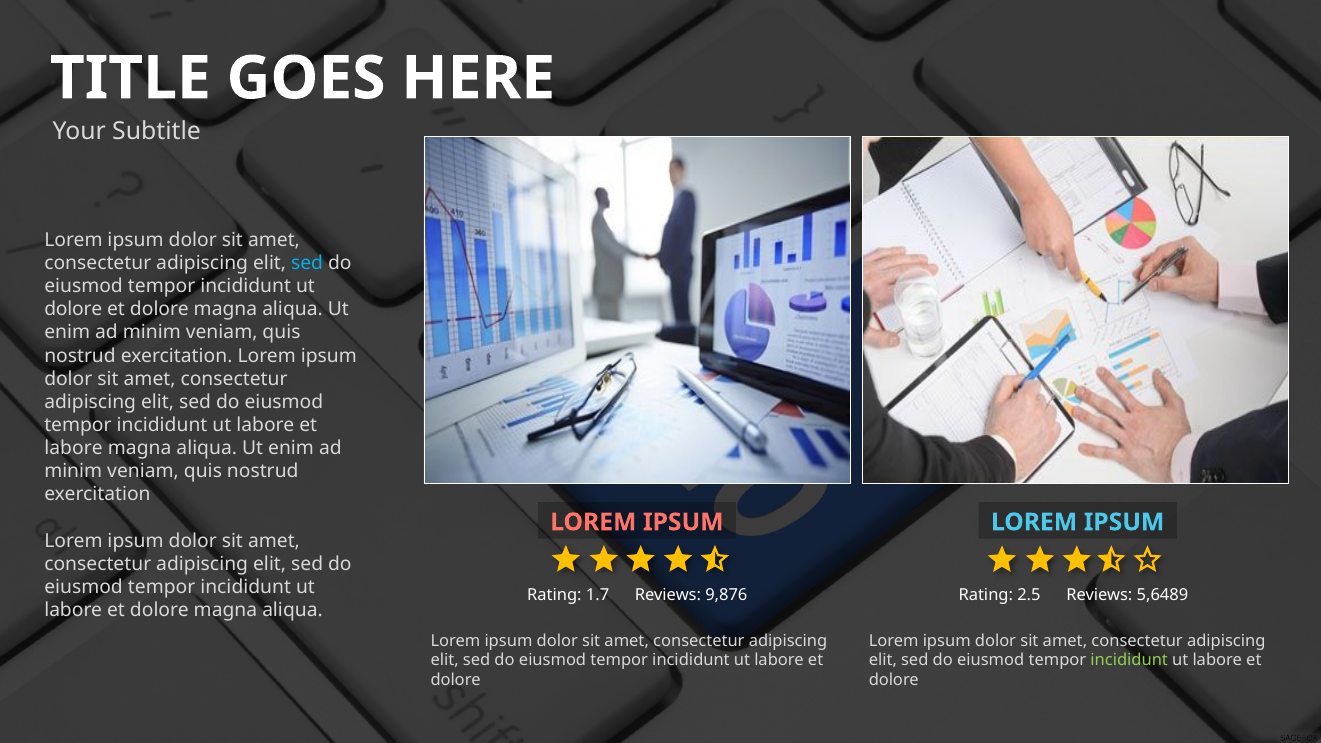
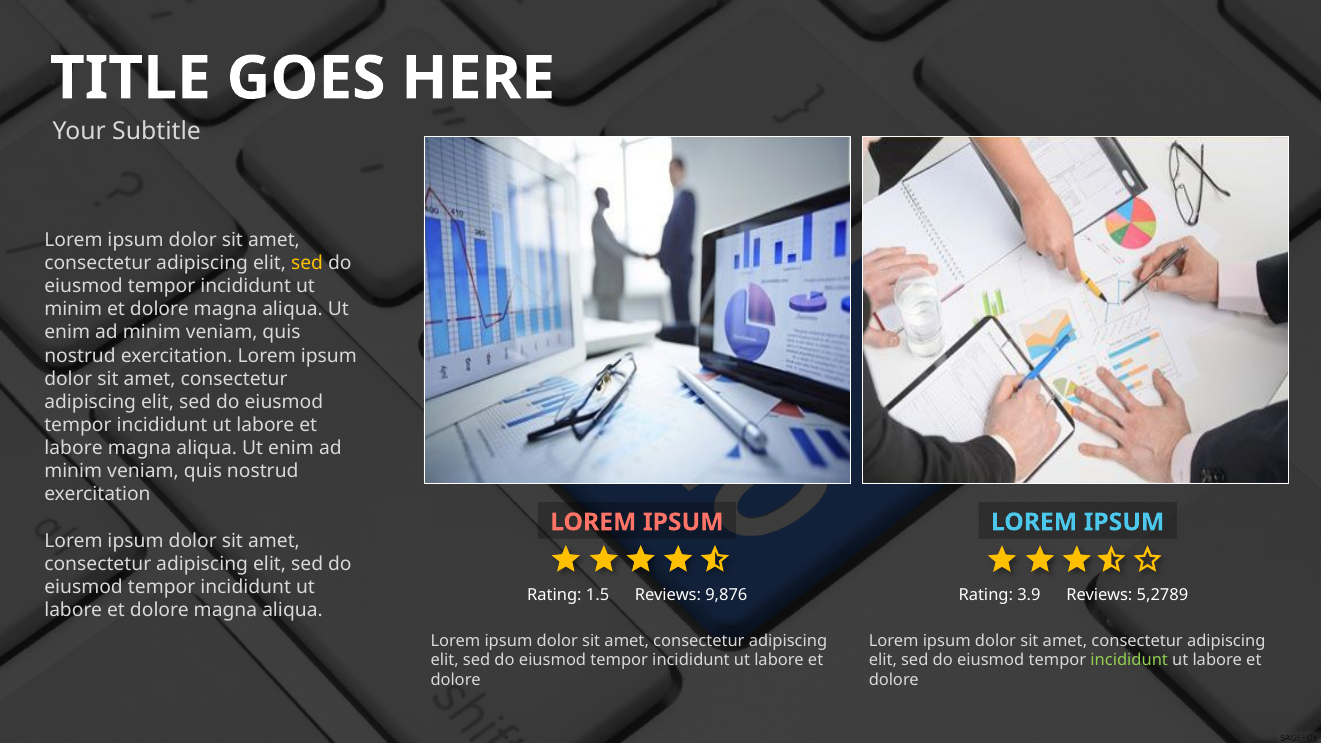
sed colour: light blue -> yellow (307, 263)
dolore: dolore -> minim (73, 309)
1.7: 1.7 -> 1.5 (598, 595)
2.5: 2.5 -> 3.9 (1029, 595)
5,6489: 5,6489 -> 5,2789 (1162, 595)
